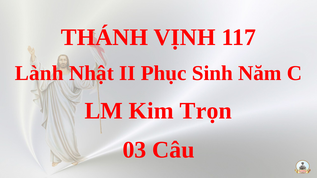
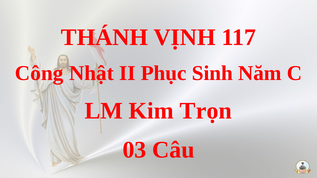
Lành: Lành -> Công (39, 73)
